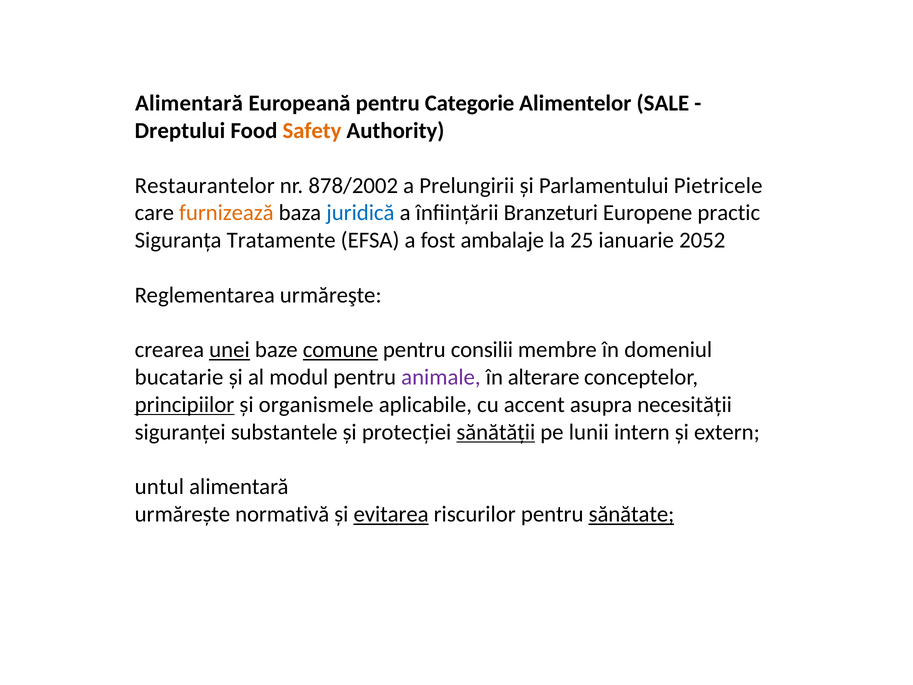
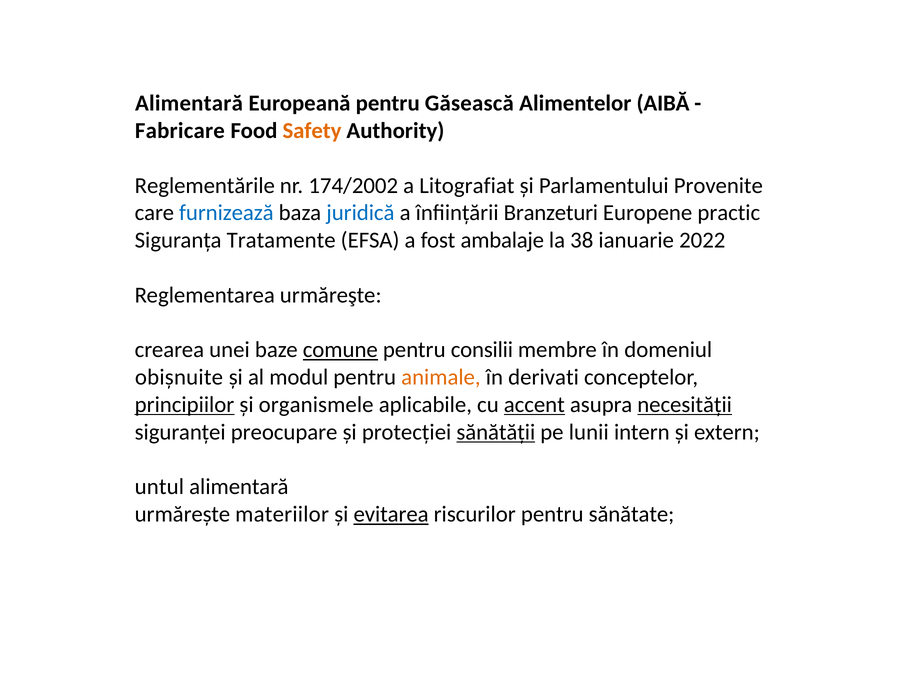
Categorie: Categorie -> Găsească (469, 103)
SALE: SALE -> AIBĂ (663, 103)
Dreptului: Dreptului -> Fabricare (180, 131)
Restaurantelor: Restaurantelor -> Reglementările (205, 185)
878/2002: 878/2002 -> 174/2002 (353, 185)
Prelungirii: Prelungirii -> Litografiat (467, 185)
Pietricele: Pietricele -> Provenite (718, 185)
furnizează colour: orange -> blue (226, 213)
25: 25 -> 38 (582, 240)
2052: 2052 -> 2022 (702, 240)
unei underline: present -> none (229, 350)
bucatarie: bucatarie -> obişnuite (179, 377)
animale colour: purple -> orange (441, 377)
alterare: alterare -> derivati (544, 377)
accent underline: none -> present (534, 405)
necesităţii underline: none -> present (685, 405)
substantele: substantele -> preocupare (284, 432)
normativă: normativă -> materiilor (282, 514)
sănătate underline: present -> none (631, 514)
